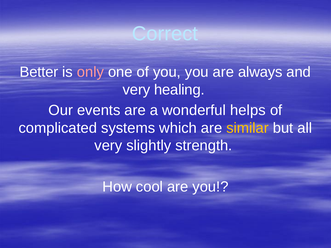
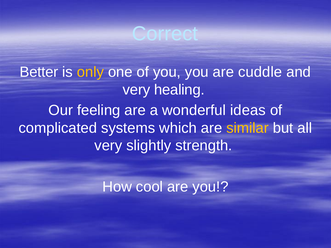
only colour: pink -> yellow (90, 72)
always: always -> cuddle (260, 72)
events: events -> feeling (99, 110)
helps: helps -> ideas (248, 110)
